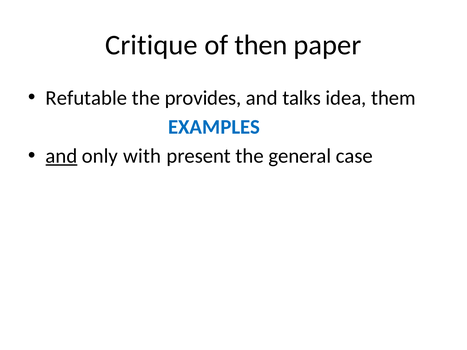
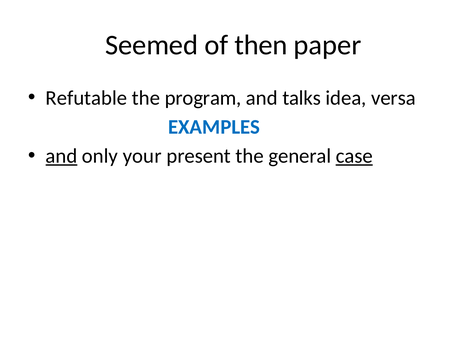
Critique: Critique -> Seemed (152, 45)
provides: provides -> program (203, 98)
them: them -> versa (393, 98)
with: with -> your (142, 156)
case underline: none -> present (354, 156)
